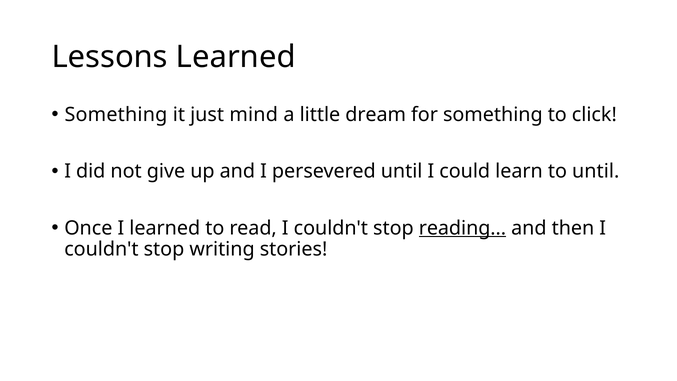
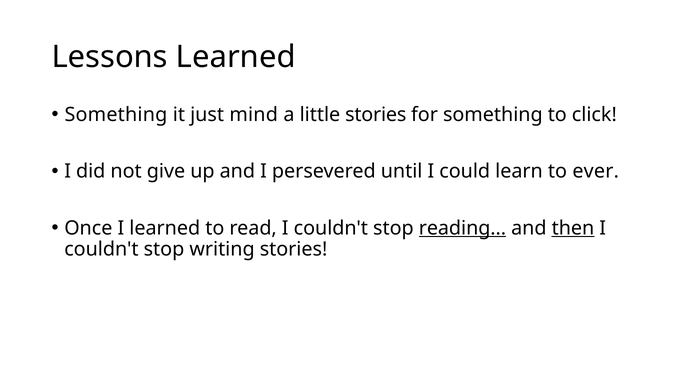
little dream: dream -> stories (376, 114)
to until: until -> ever (596, 171)
then underline: none -> present (573, 228)
